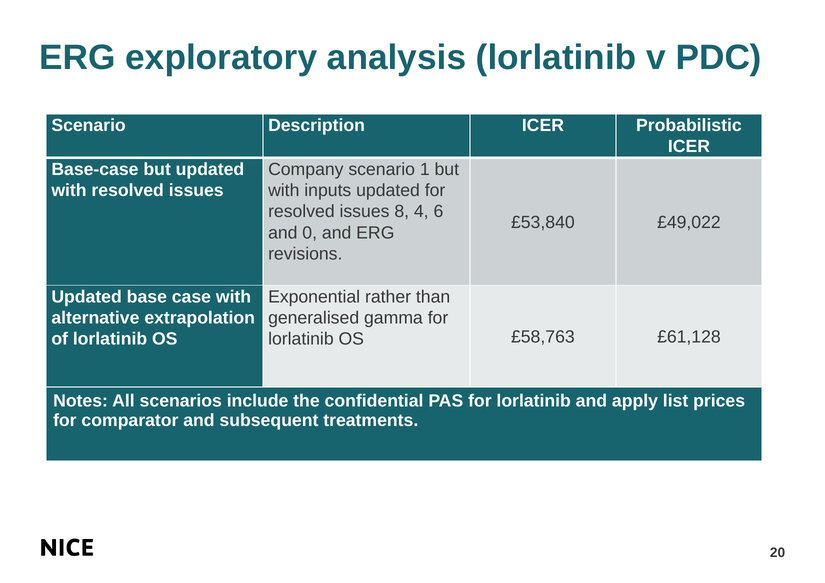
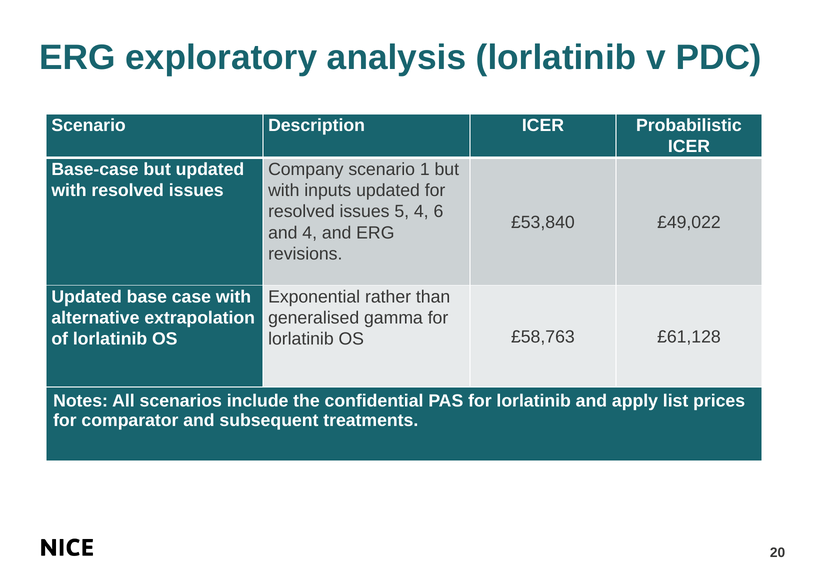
8: 8 -> 5 (402, 212)
and 0: 0 -> 4 (310, 233)
